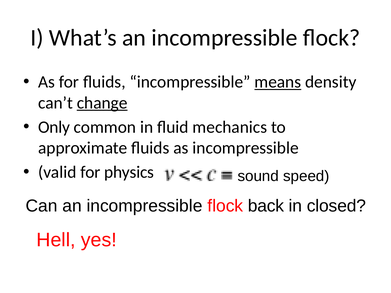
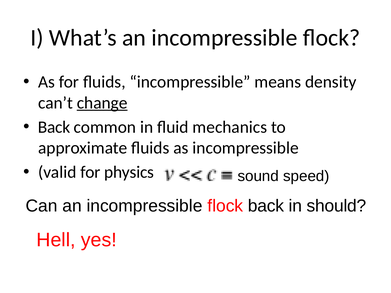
means underline: present -> none (278, 82)
Only: Only -> Back (54, 127)
closed: closed -> should (336, 206)
